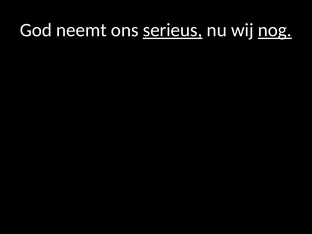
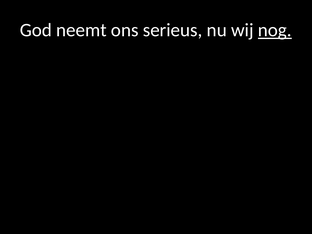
serieus underline: present -> none (173, 30)
